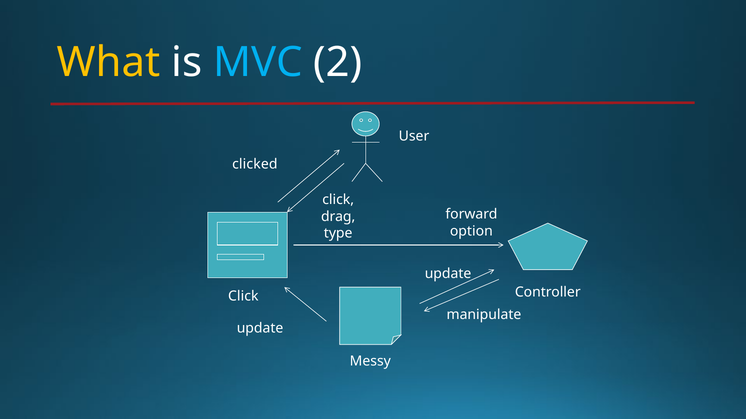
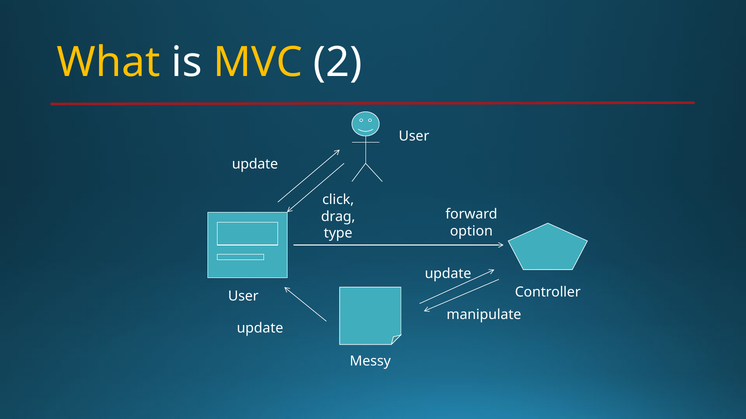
MVC colour: light blue -> yellow (258, 63)
clicked: clicked -> update (255, 164)
Click: Click -> User (243, 297)
